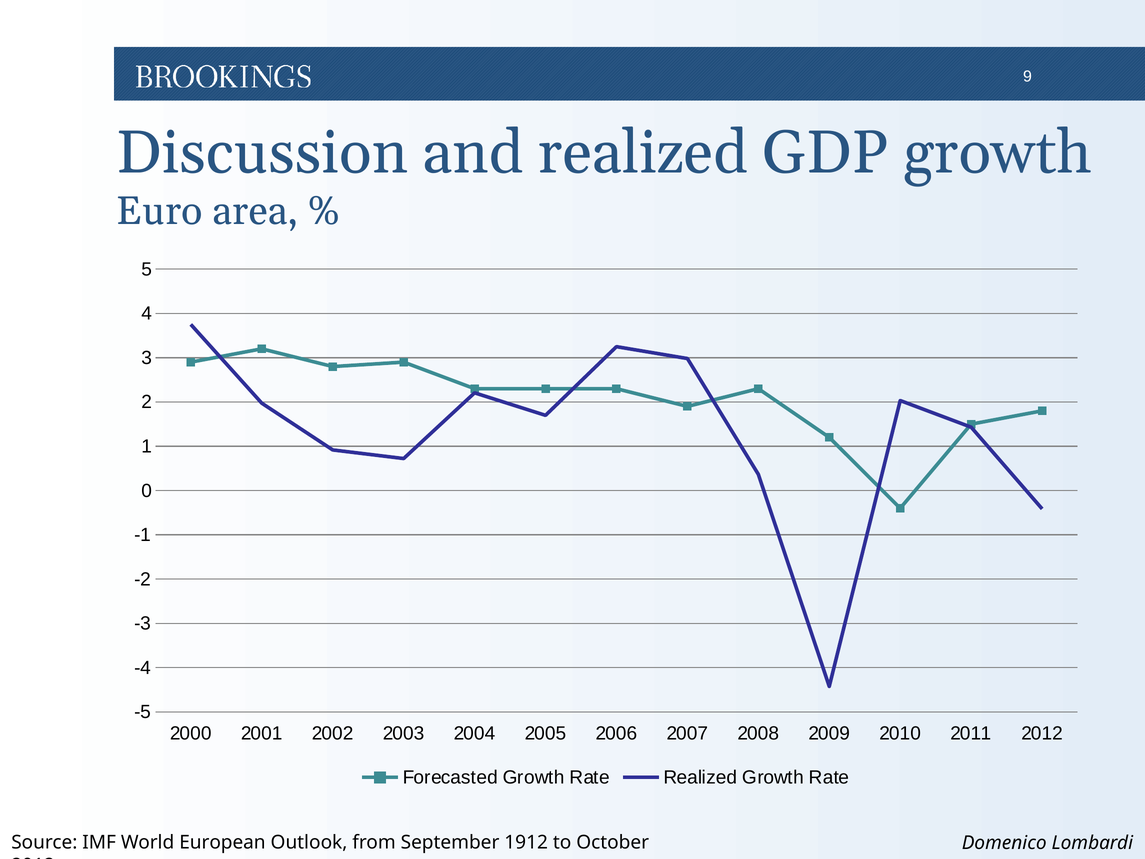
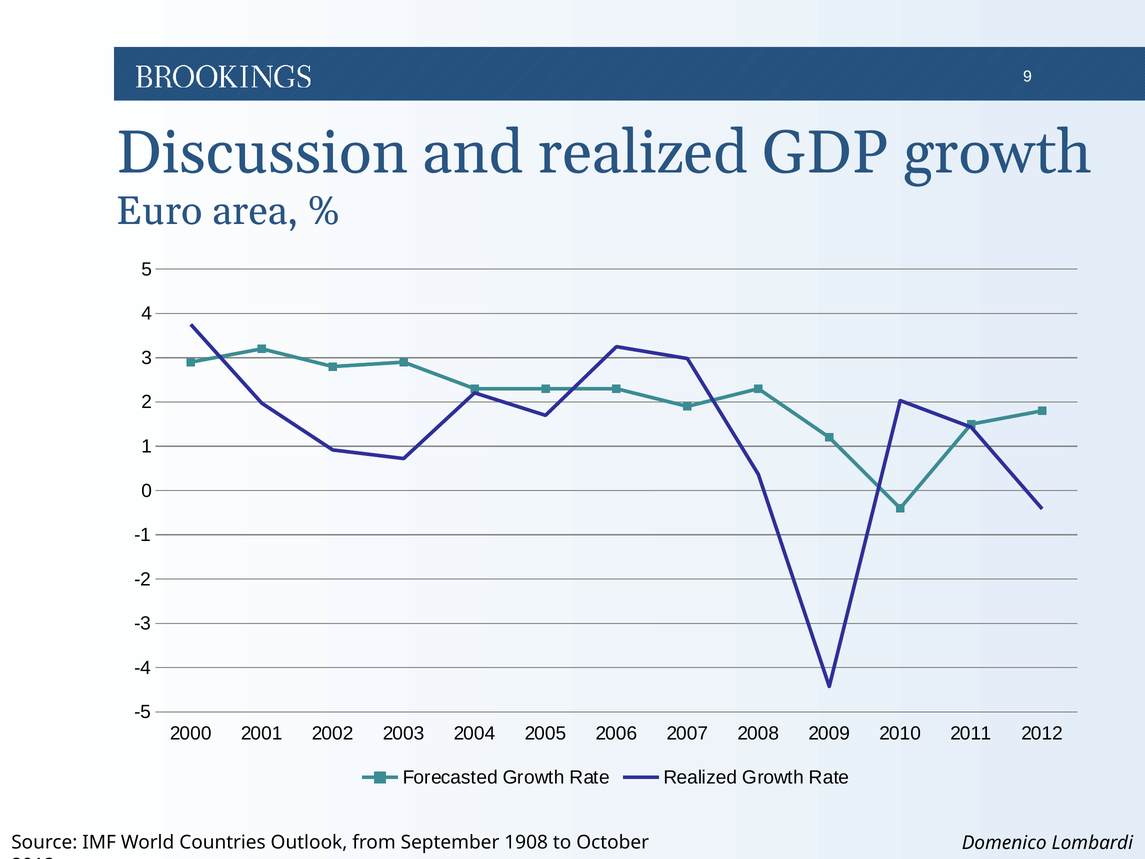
European: European -> Countries (222, 842)
1912: 1912 -> 1908 (526, 842)
